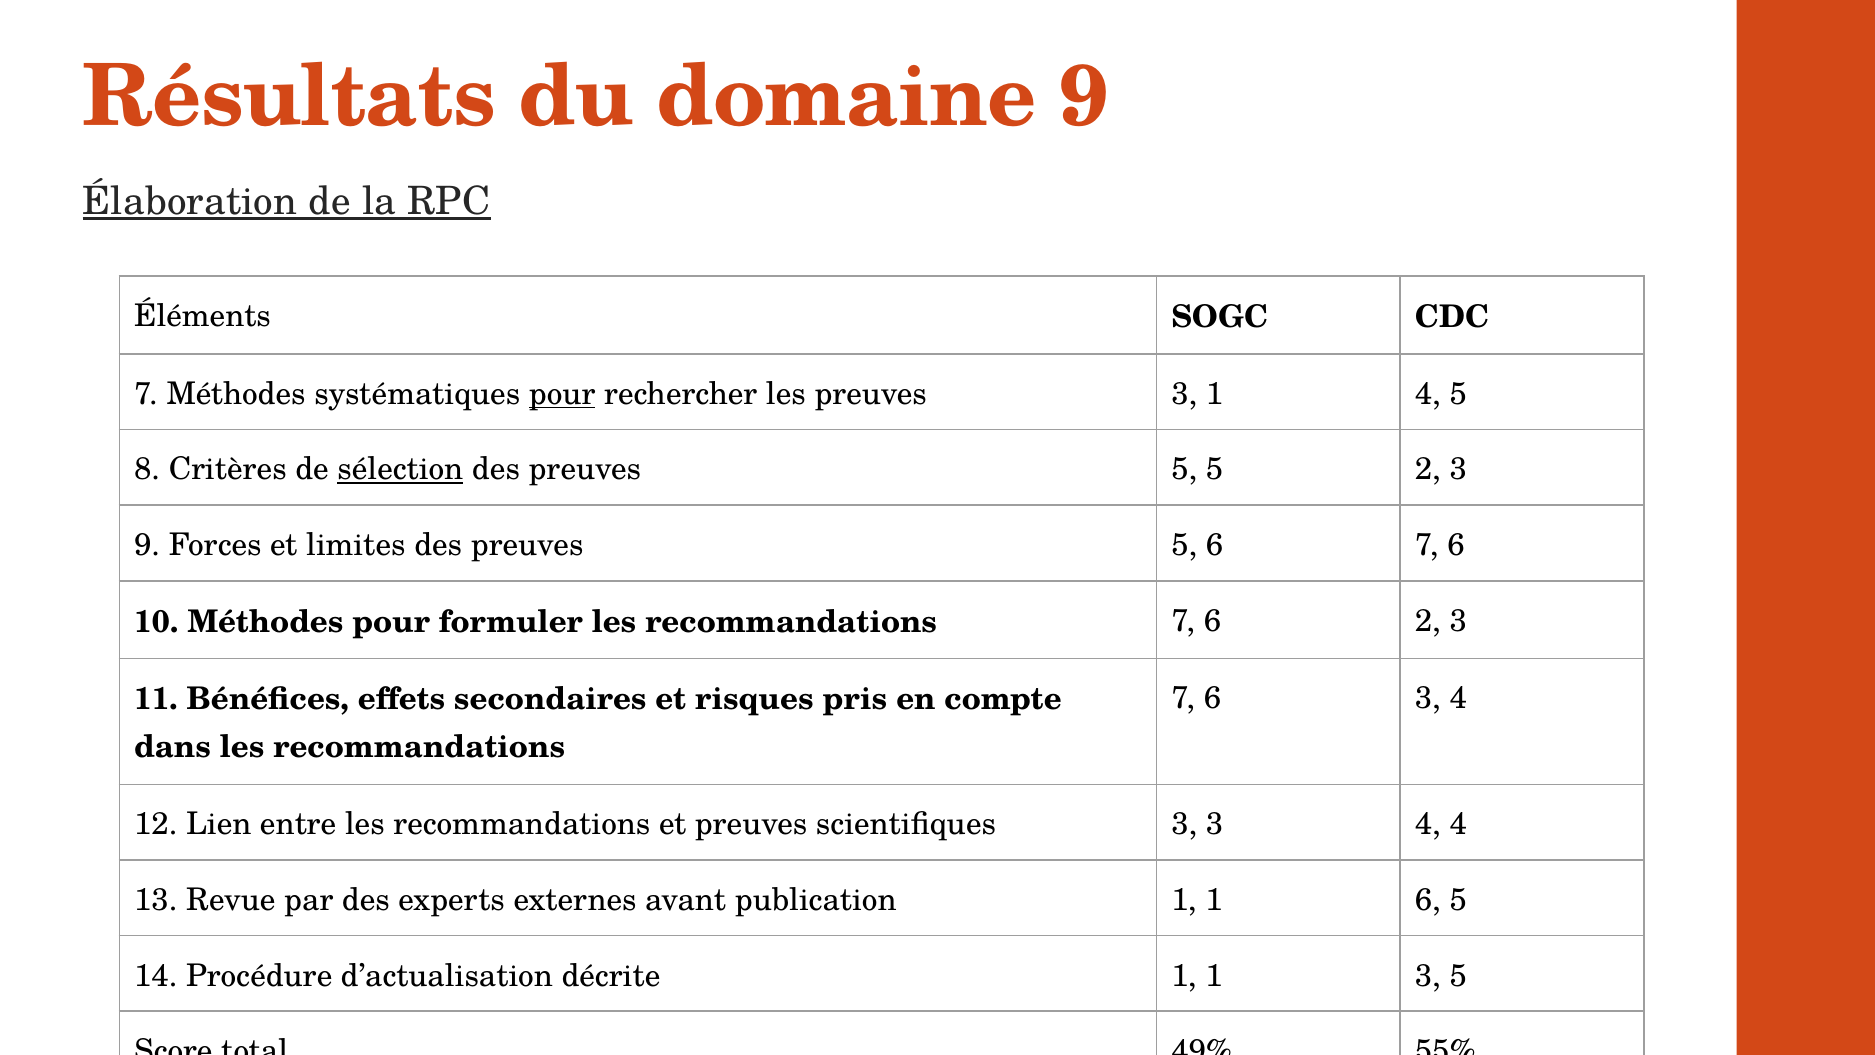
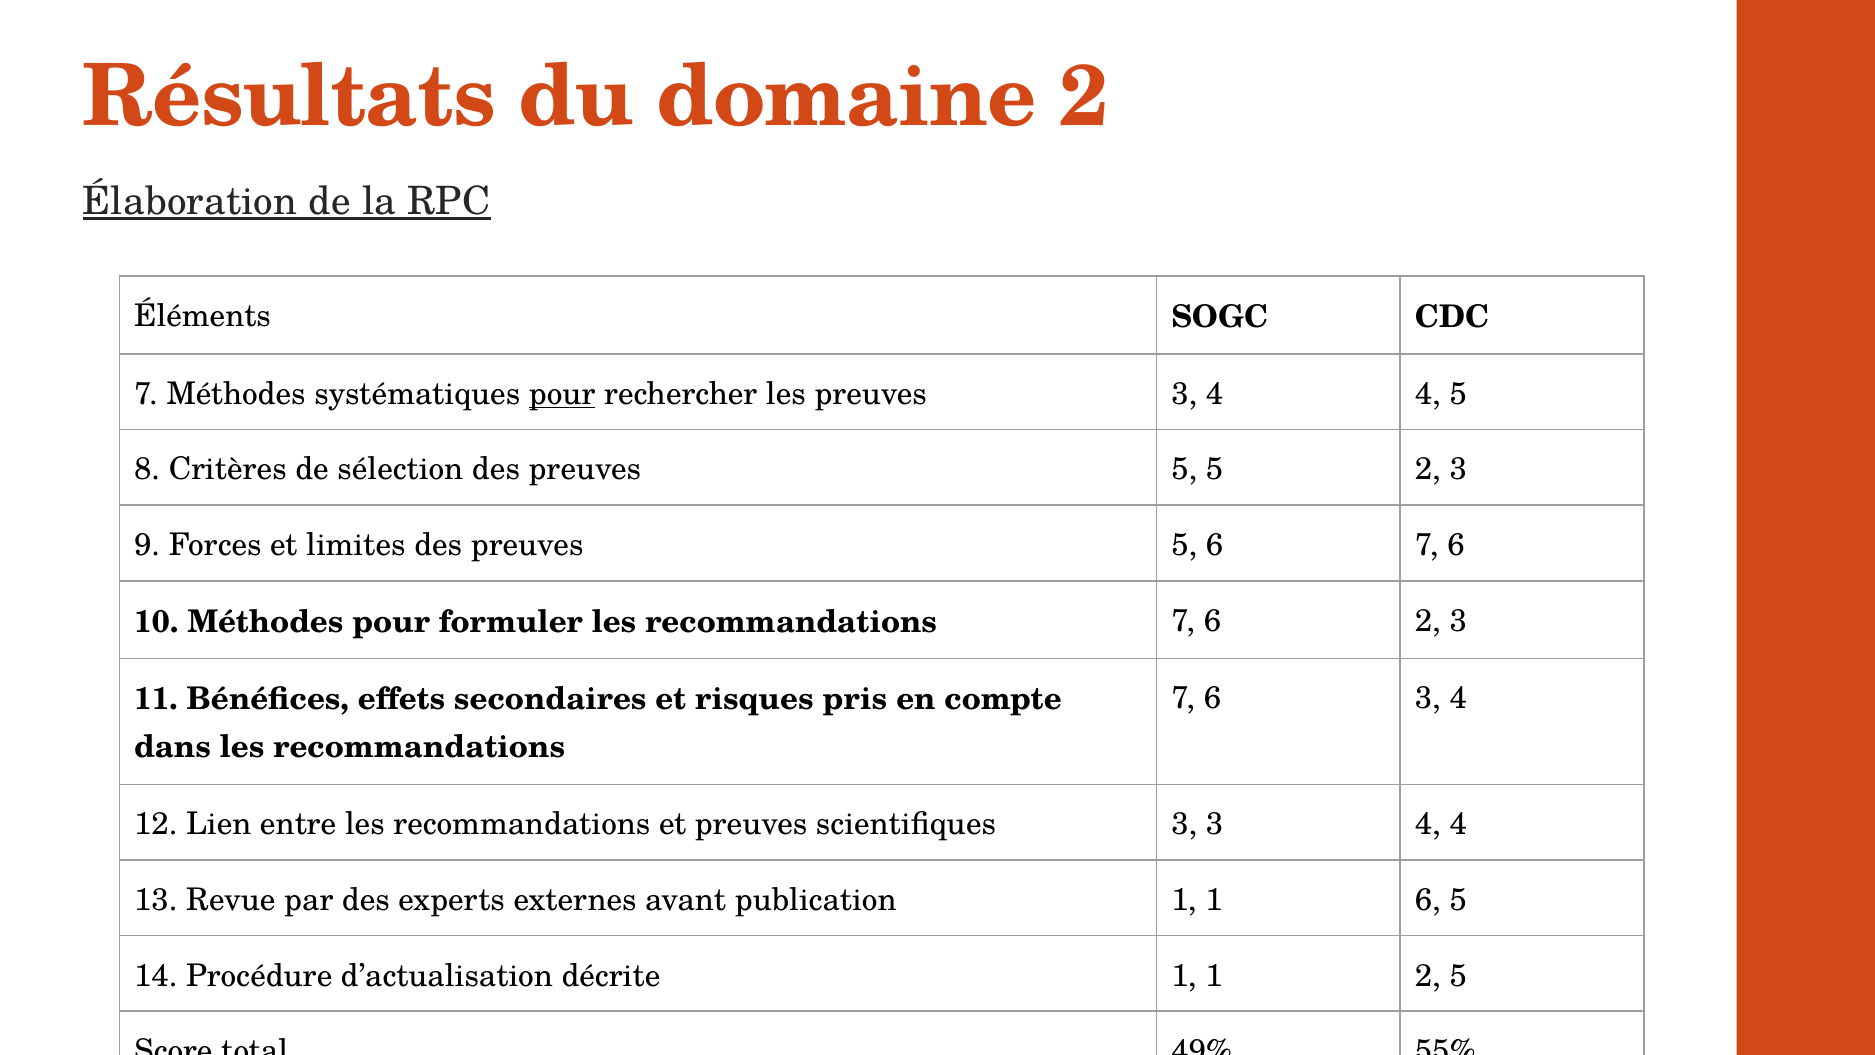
domaine 9: 9 -> 2 (1084, 97)
preuves 3 1: 1 -> 4 (1215, 394)
sélection underline: present -> none (400, 470)
1 3: 3 -> 2 (1428, 975)
